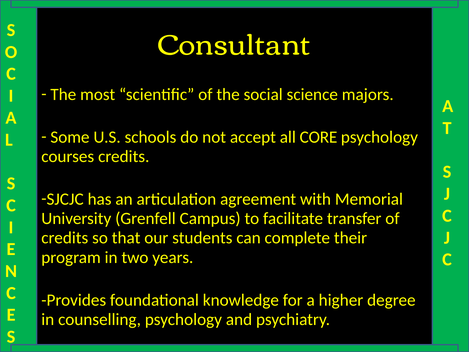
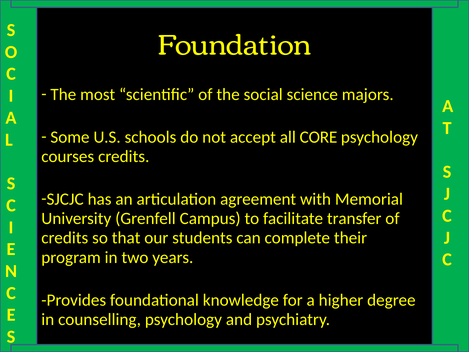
Consultant: Consultant -> Foundation (235, 45)
